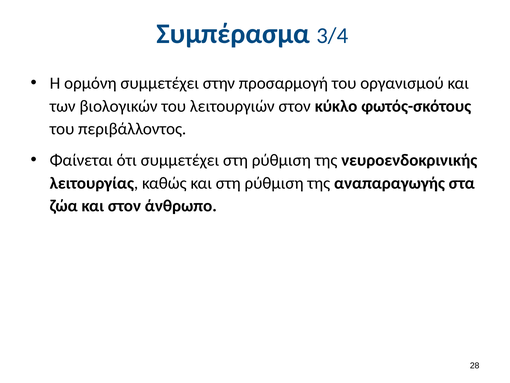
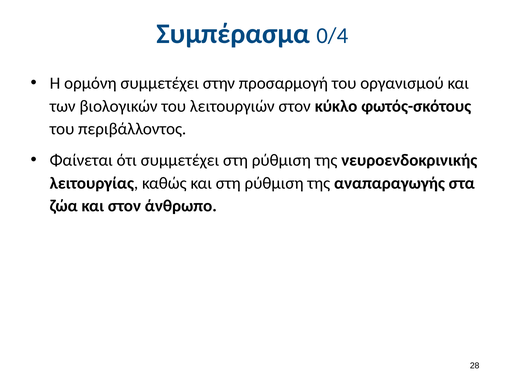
3/4: 3/4 -> 0/4 (332, 36)
